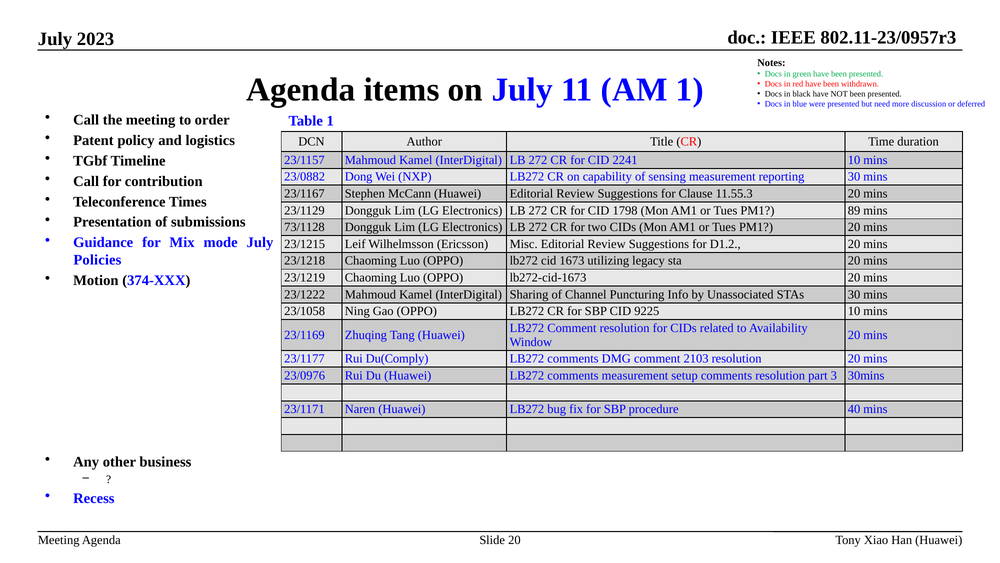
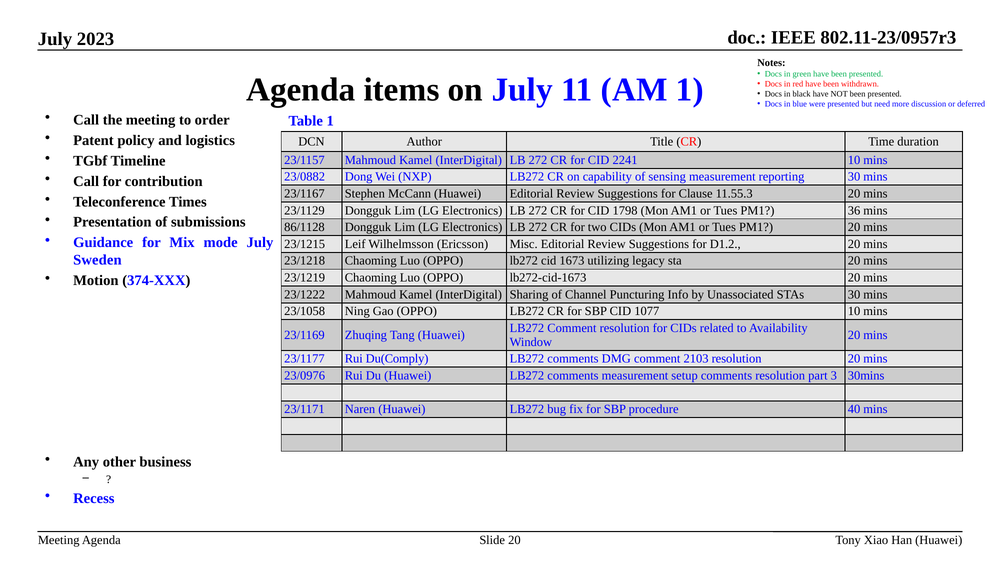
89: 89 -> 36 (854, 210)
73/1128: 73/1128 -> 86/1128 (304, 227)
Policies: Policies -> Sweden (97, 260)
9225: 9225 -> 1077 (647, 311)
